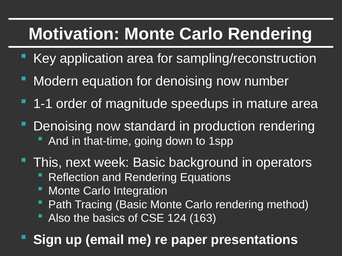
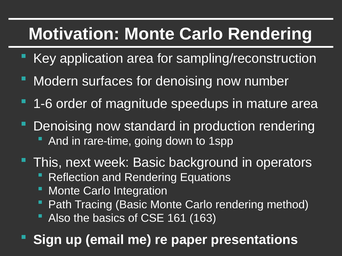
equation: equation -> surfaces (107, 81)
1-1: 1-1 -> 1-6 (43, 104)
that-time: that-time -> rare-time (108, 141)
124: 124 -> 161 (177, 219)
